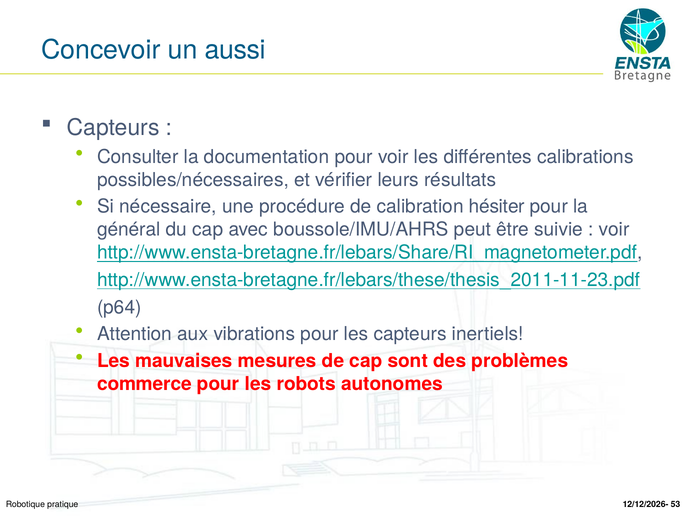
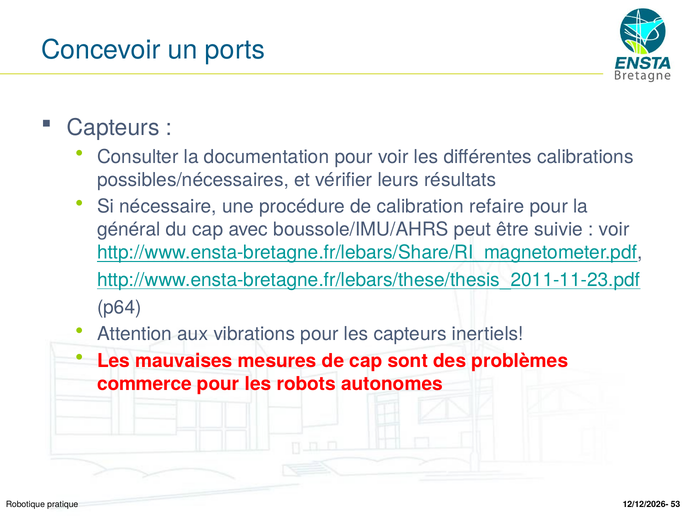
aussi: aussi -> ports (235, 50)
hésiter: hésiter -> refaire (497, 206)
